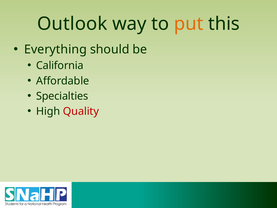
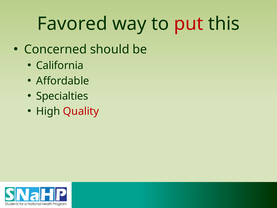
Outlook: Outlook -> Favored (72, 24)
put colour: orange -> red (189, 24)
Everything: Everything -> Concerned (55, 49)
